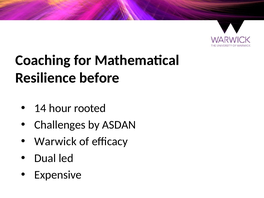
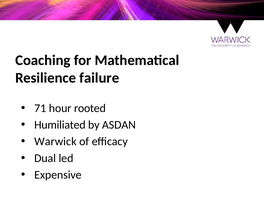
before: before -> failure (99, 78)
14: 14 -> 71 (40, 108)
Challenges: Challenges -> Humiliated (60, 125)
